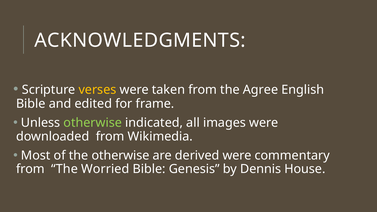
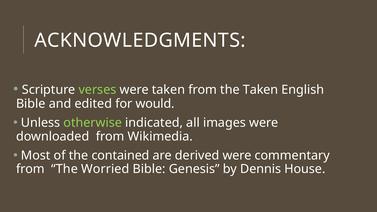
verses colour: yellow -> light green (97, 90)
the Agree: Agree -> Taken (261, 90)
frame: frame -> would (155, 104)
the otherwise: otherwise -> contained (121, 156)
